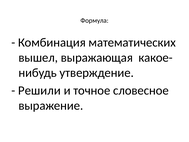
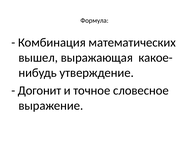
Решили: Решили -> Догонит (40, 90)
